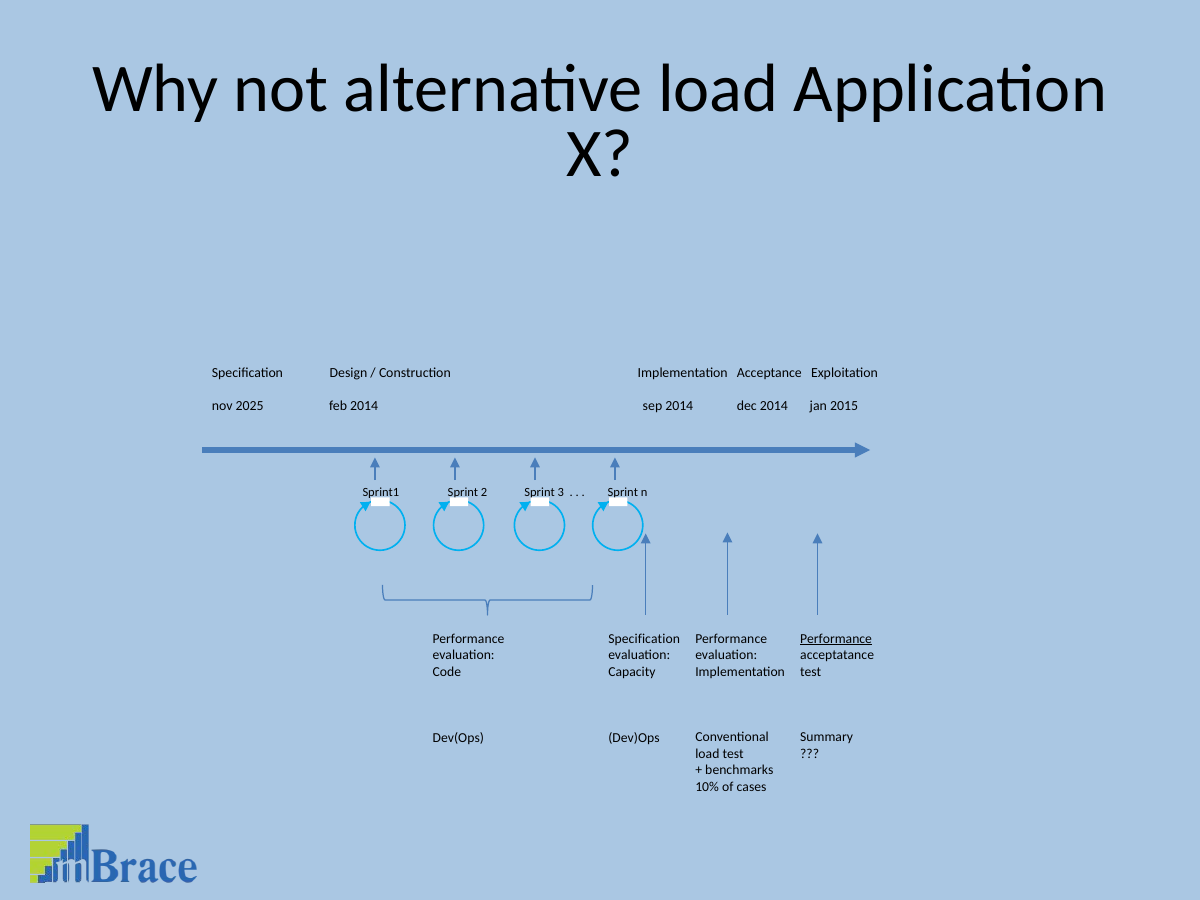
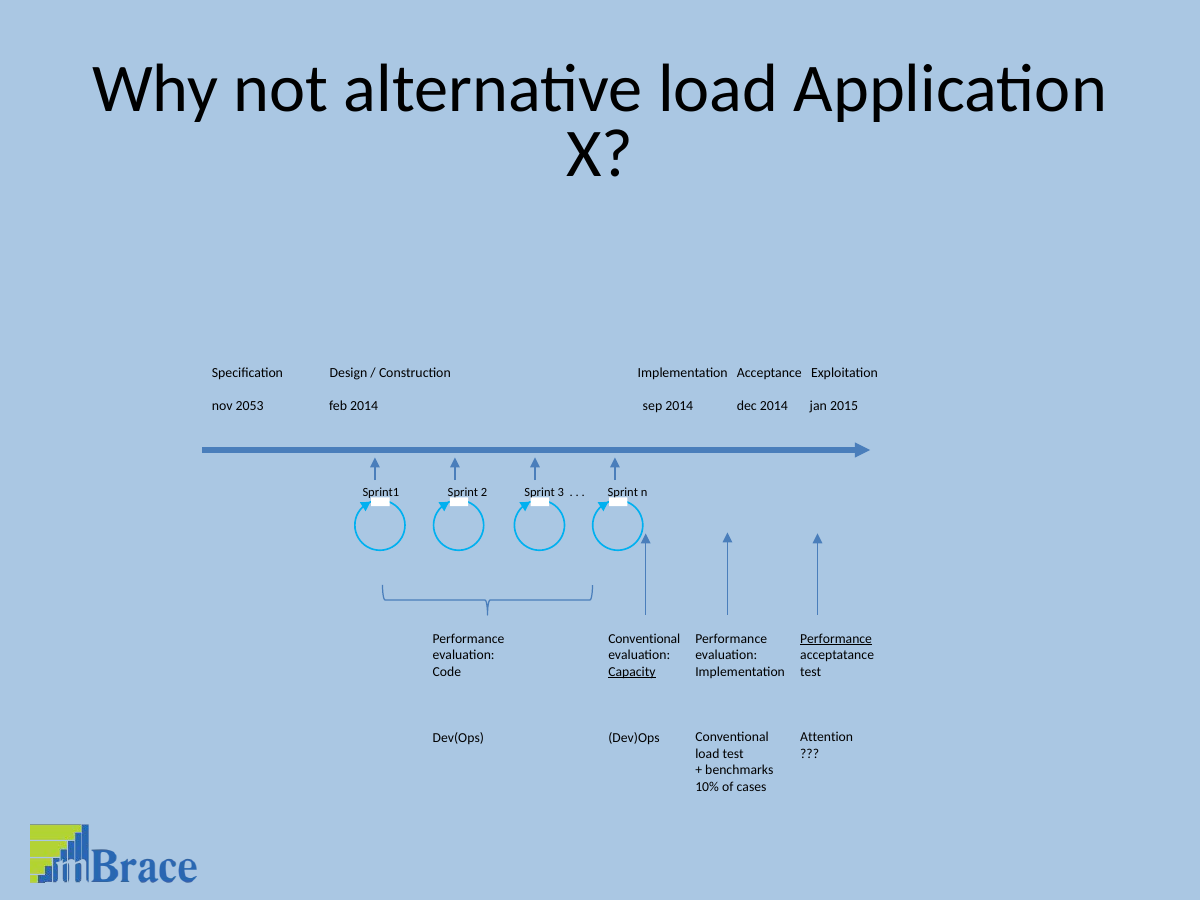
2025: 2025 -> 2053 (250, 406)
Specification: Specification -> Conventional (644, 639)
Capacity underline: none -> present (632, 672)
Summary: Summary -> Attention (827, 737)
